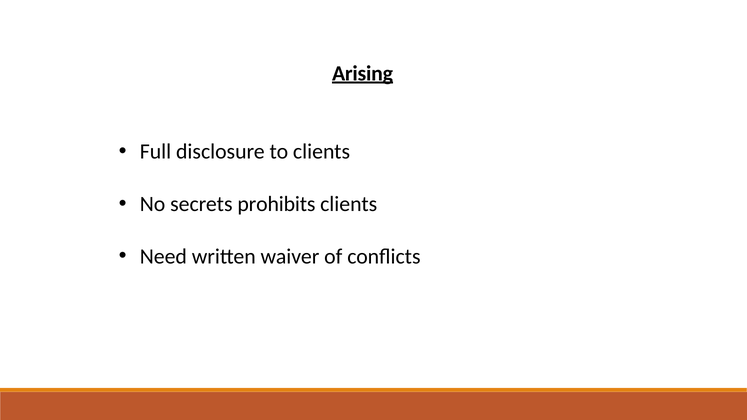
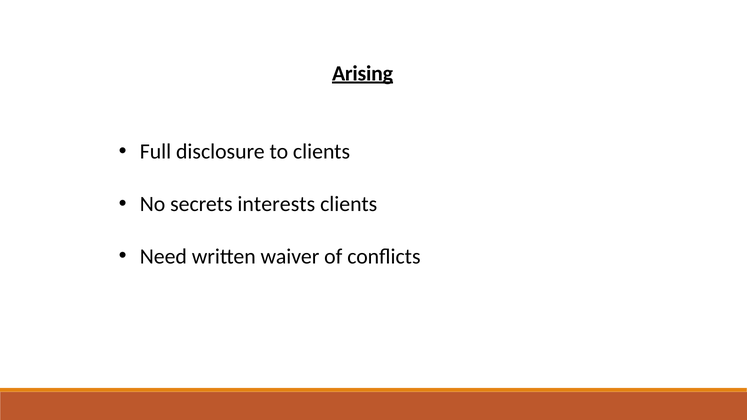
prohibits: prohibits -> interests (276, 204)
